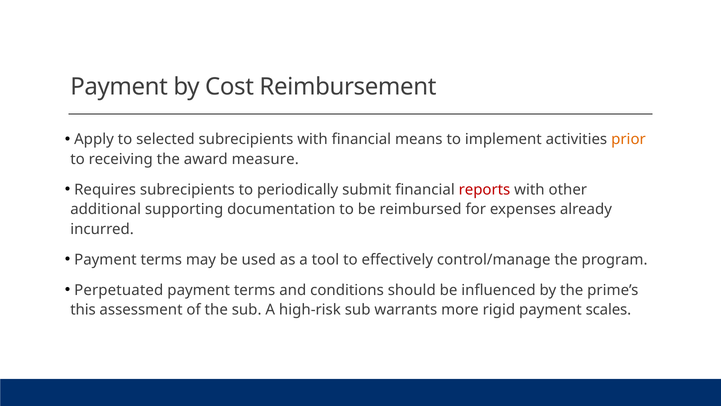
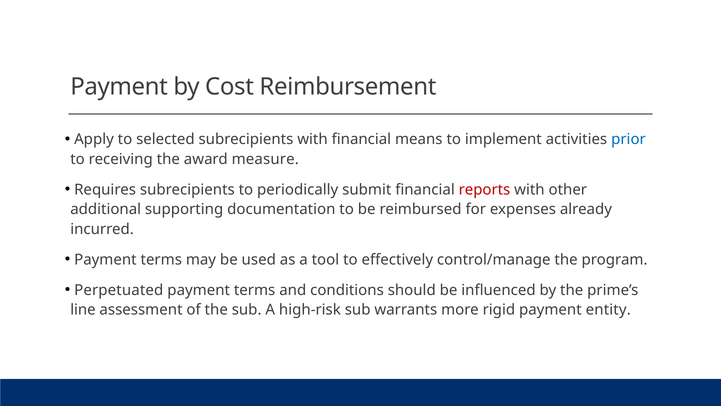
prior colour: orange -> blue (628, 139)
this: this -> line (83, 310)
scales: scales -> entity (608, 310)
